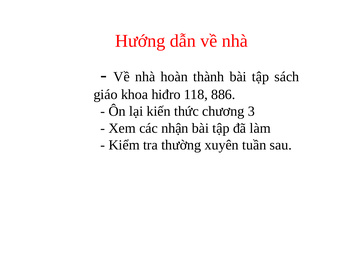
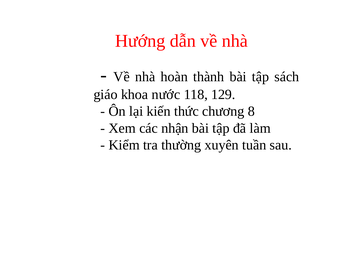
hiđro: hiđro -> nước (166, 95)
886: 886 -> 129 (223, 95)
3: 3 -> 8 (251, 111)
